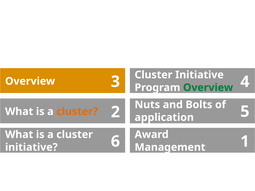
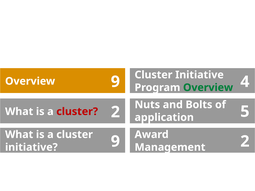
Overview 3: 3 -> 9 (115, 82)
cluster colour: orange -> red (77, 112)
initiative 6: 6 -> 9 (115, 142)
Management 1: 1 -> 2 (245, 142)
